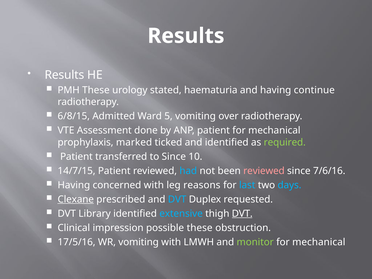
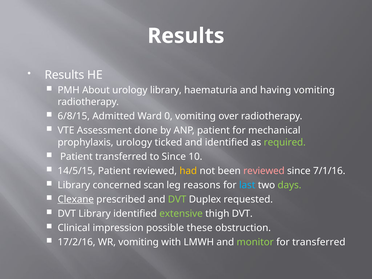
PMH These: These -> About (96, 90)
urology stated: stated -> library (166, 90)
having continue: continue -> vomiting (314, 90)
5: 5 -> 0 (168, 116)
prophylaxis marked: marked -> urology (134, 142)
14/7/15: 14/7/15 -> 14/5/15 (77, 171)
had colour: light blue -> yellow (188, 171)
7/6/16: 7/6/16 -> 7/1/16 (329, 171)
Having: Having -> Library (74, 185)
concerned with: with -> scan (154, 185)
days colour: light blue -> light green (289, 185)
DVT colour: light blue -> light green (177, 199)
extensive colour: light blue -> light green (181, 214)
DVT underline: present -> none (242, 214)
17/5/16: 17/5/16 -> 17/2/16 (77, 242)
mechanical: mechanical -> transferred (319, 242)
